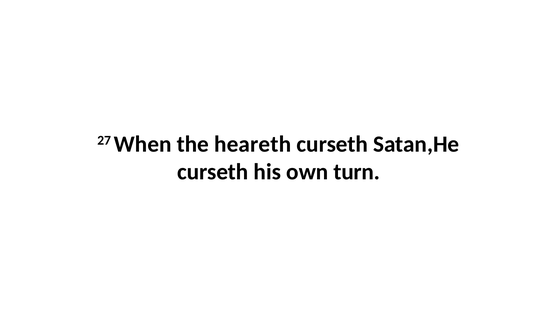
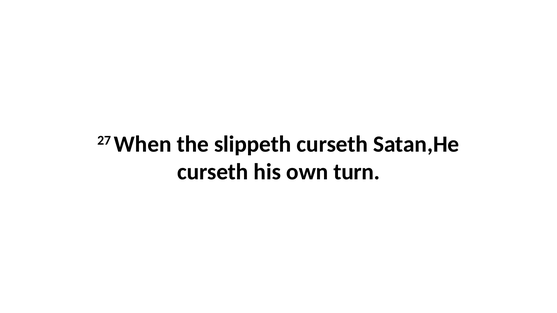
heareth: heareth -> slippeth (253, 144)
